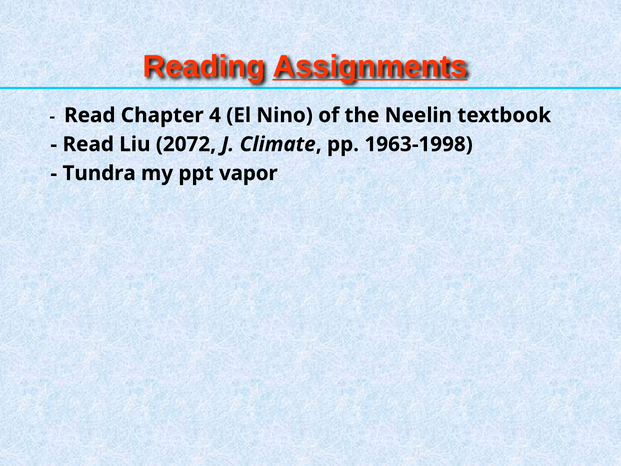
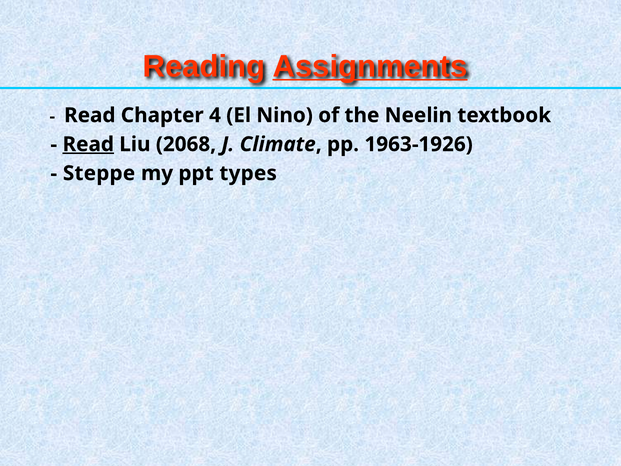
Read underline: none -> present (88, 144)
2072: 2072 -> 2068 (186, 144)
1963-1998: 1963-1998 -> 1963-1926 (419, 144)
Tundra: Tundra -> Steppe (99, 173)
vapor: vapor -> types (248, 173)
